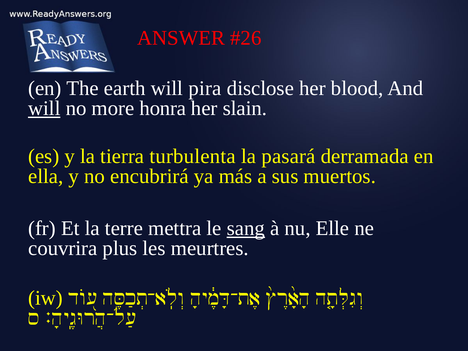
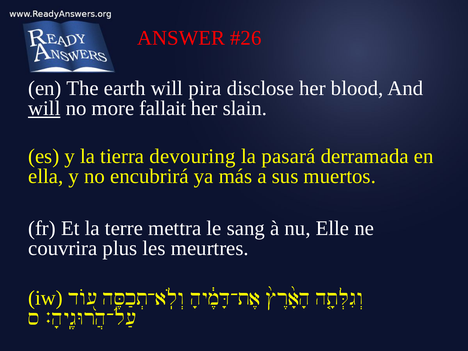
honra: honra -> fallait (163, 108)
turbulenta: turbulenta -> devouring (193, 156)
sang underline: present -> none (246, 228)
